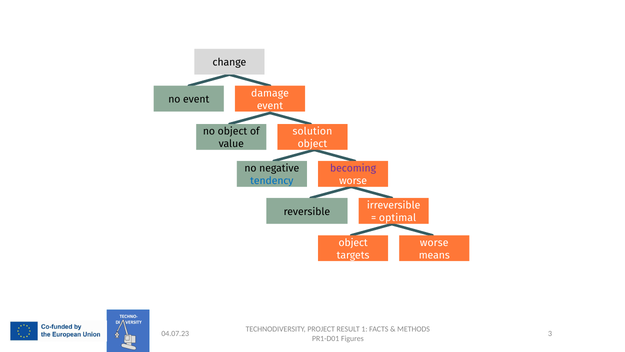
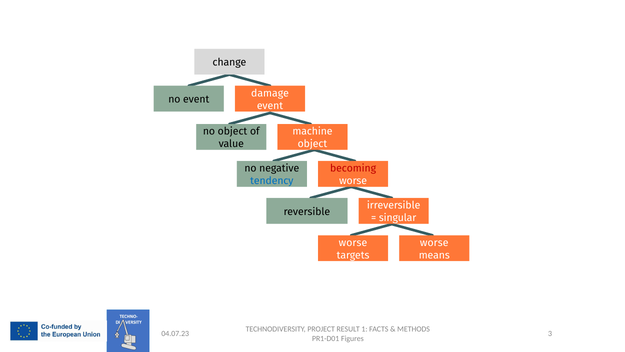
solution: solution -> machine (312, 131)
becoming colour: purple -> red (353, 168)
optimal: optimal -> singular (398, 218)
object: object -> worse (353, 242)
